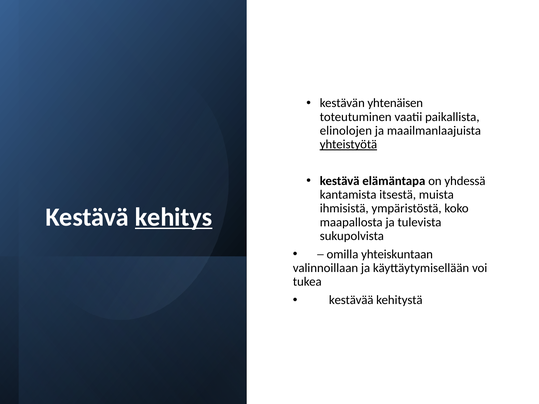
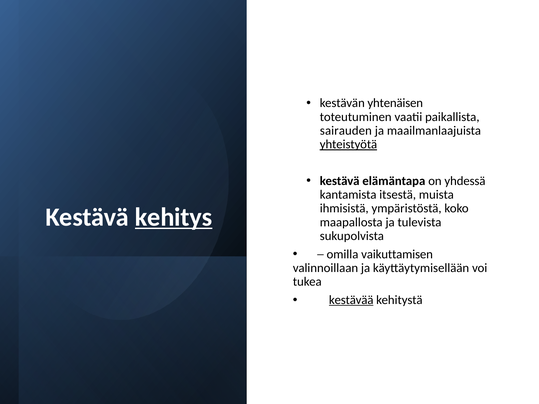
elinolojen: elinolojen -> sairauden (346, 131)
yhteiskuntaan: yhteiskuntaan -> vaikuttamisen (397, 254)
kestävää underline: none -> present (351, 300)
